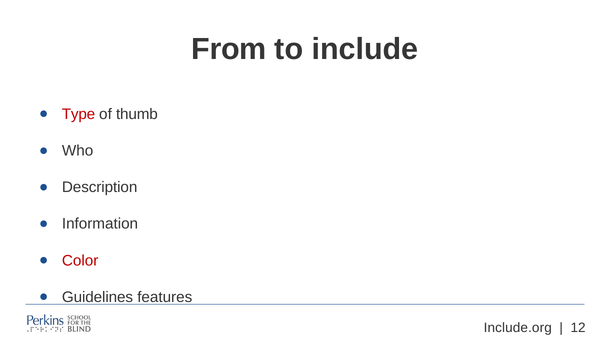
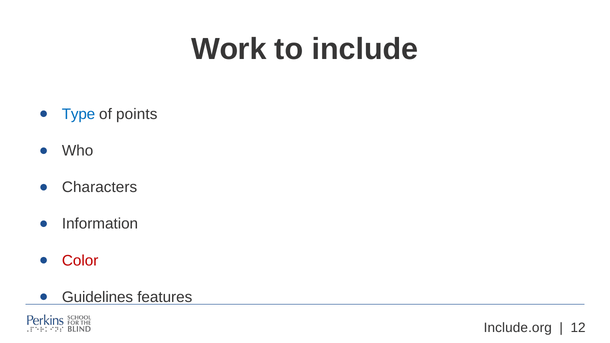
From: From -> Work (229, 49)
Type colour: red -> blue (78, 114)
thumb: thumb -> points (137, 114)
Description: Description -> Characters (100, 187)
